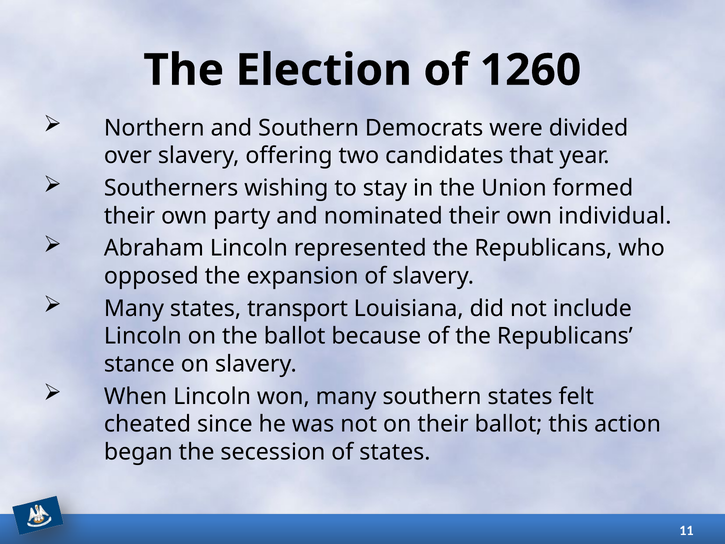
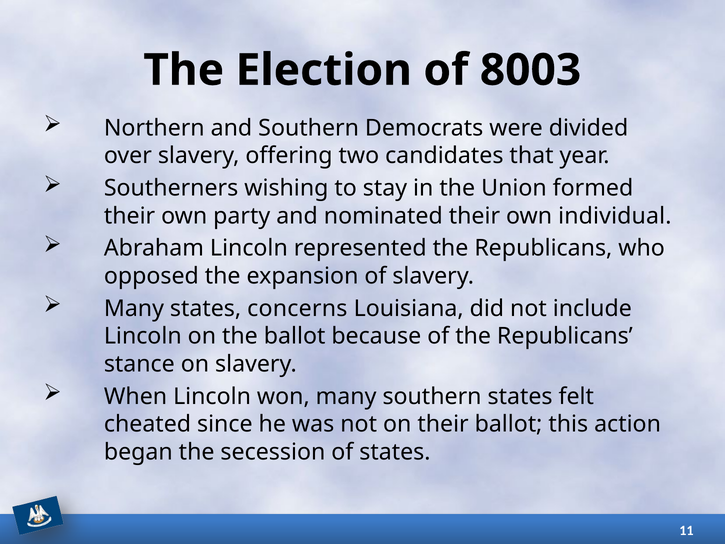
1260: 1260 -> 8003 (531, 70)
transport: transport -> concerns (297, 308)
